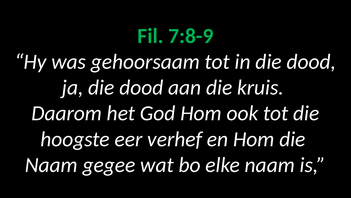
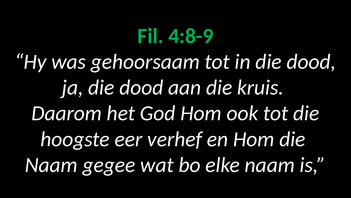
7:8-9: 7:8-9 -> 4:8-9 (191, 36)
